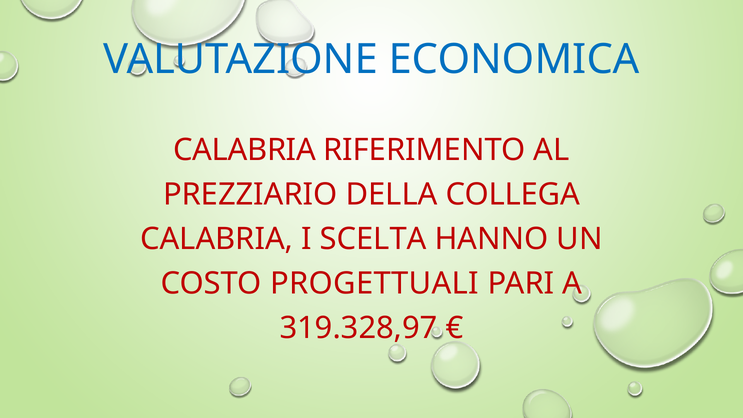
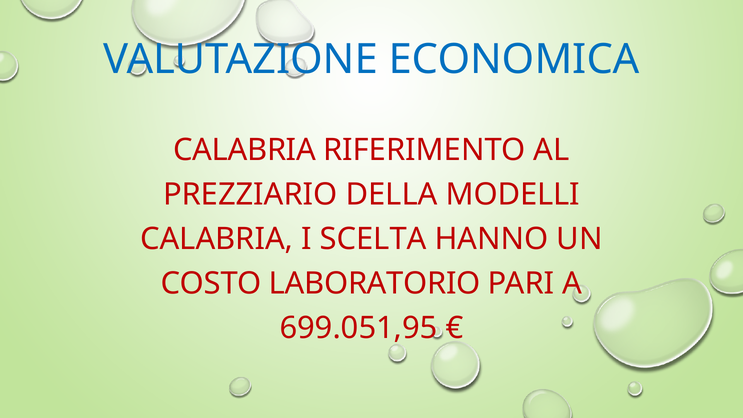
COLLEGA: COLLEGA -> MODELLI (513, 194)
PROGETTUALI: PROGETTUALI -> LABORATORIO (375, 284)
319.328,97: 319.328,97 -> 699.051,95 (359, 328)
